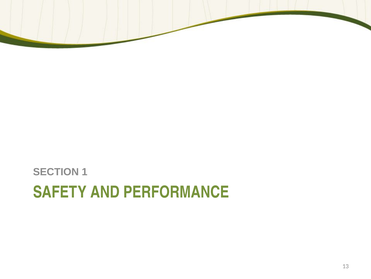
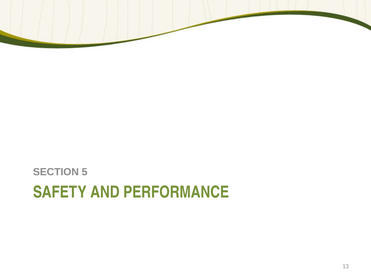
1: 1 -> 5 (85, 171)
